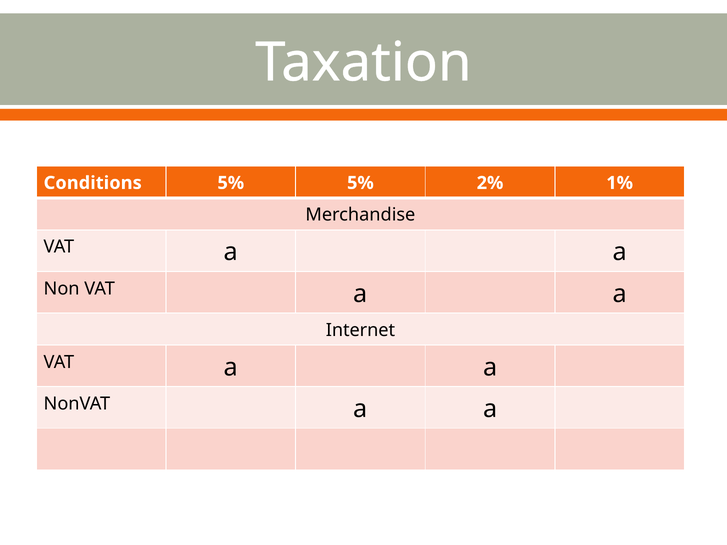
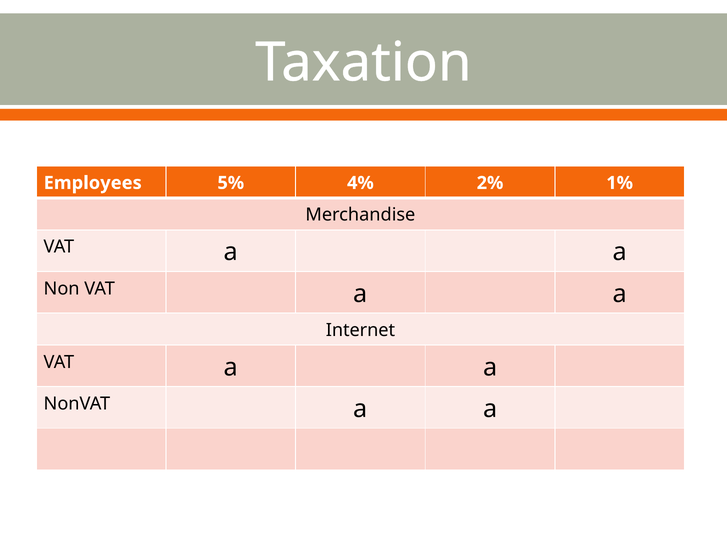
Conditions: Conditions -> Employees (93, 183)
5% 5%: 5% -> 4% (360, 183)
